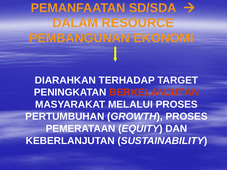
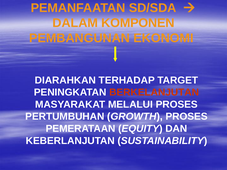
RESOURCE: RESOURCE -> KOMPONEN (138, 23)
